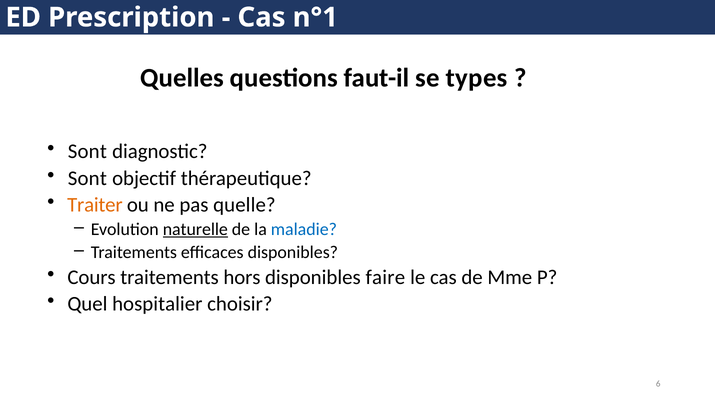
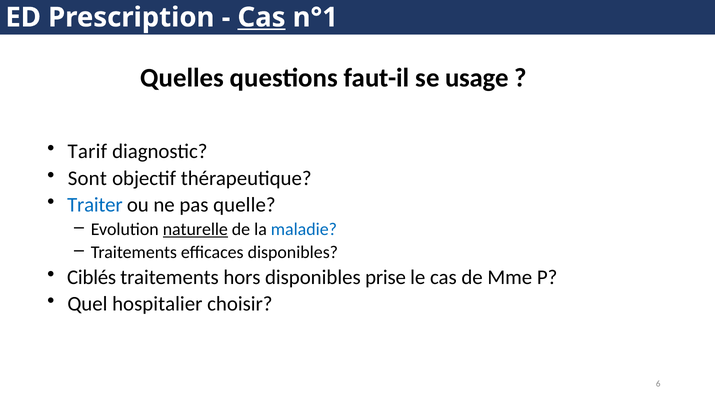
Cas underline: none -> present (262, 17)
types: types -> usage (477, 78)
Sont: Sont -> Tarif (87, 152)
Traiter colour: orange -> blue (95, 205)
Cours: Cours -> Ciblés (92, 277)
faire: faire -> prise (386, 277)
